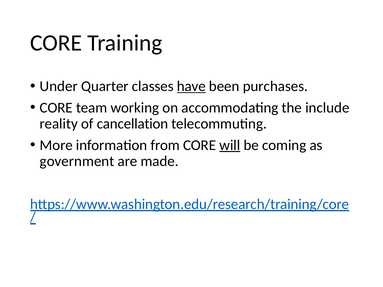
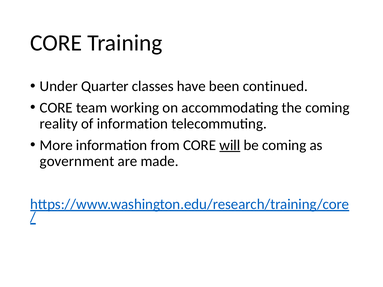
have underline: present -> none (191, 86)
purchases: purchases -> continued (275, 86)
the include: include -> coming (327, 108)
of cancellation: cancellation -> information (132, 124)
